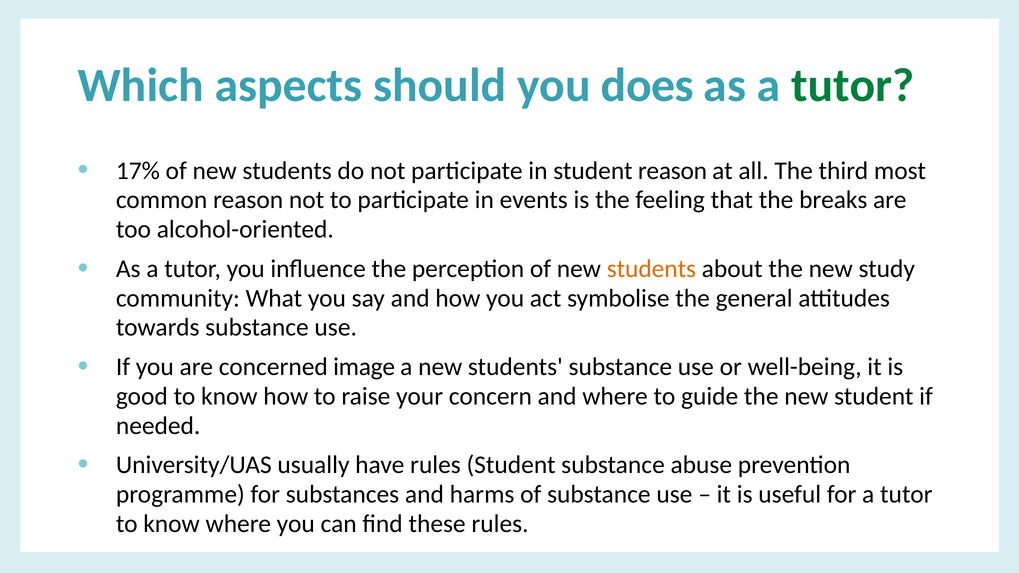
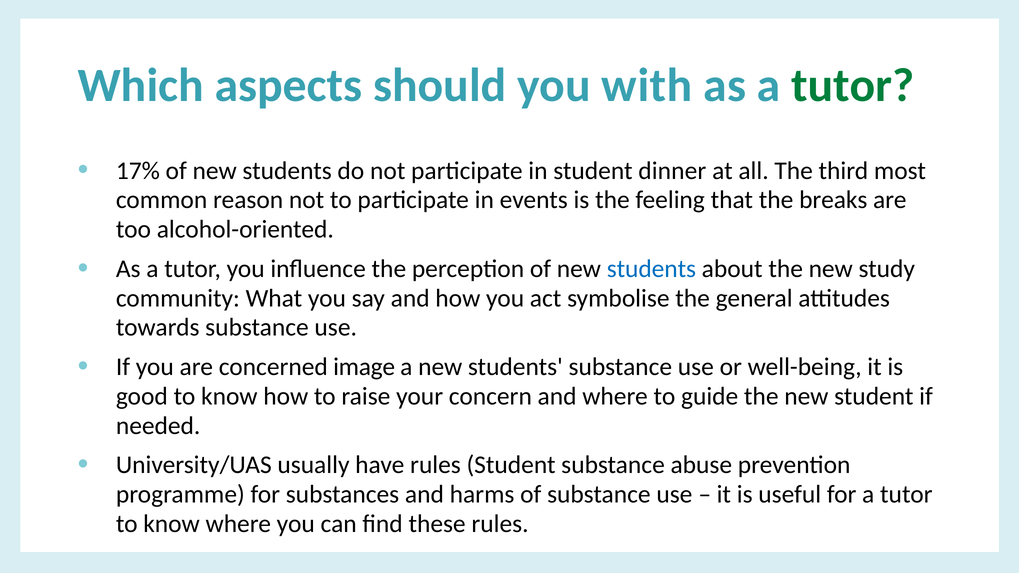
does: does -> with (647, 86)
student reason: reason -> dinner (672, 171)
students colour: orange -> blue (651, 269)
